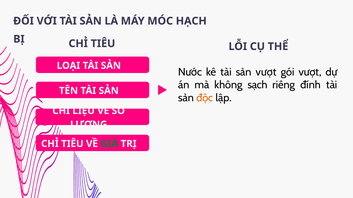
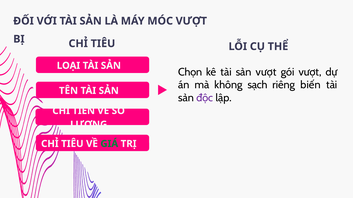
MÓC HẠCH: HẠCH -> VƯỢT (191, 21)
Nước: Nước -> Chọn (190, 72)
đính: đính -> biến (311, 85)
độc colour: orange -> purple (205, 98)
LIỆU: LIỆU -> TIẾN (84, 111)
